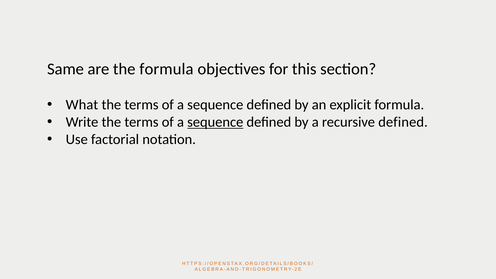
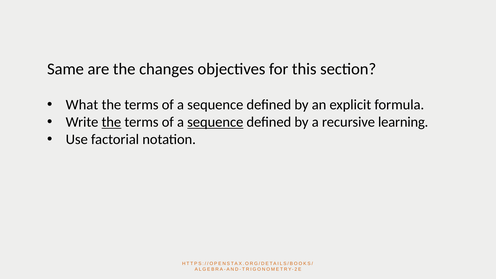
the formula: formula -> changes (167, 69)
the underline: none -> present (111, 122)
recursive defined: defined -> learning (403, 122)
